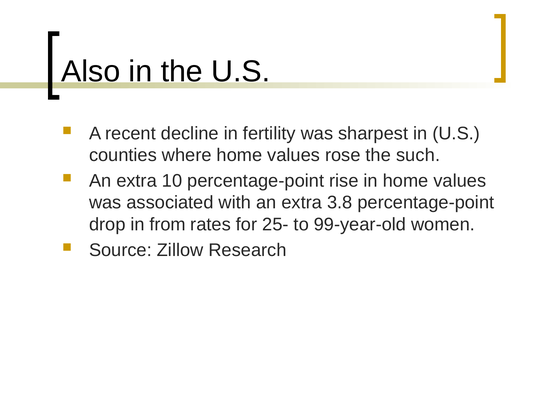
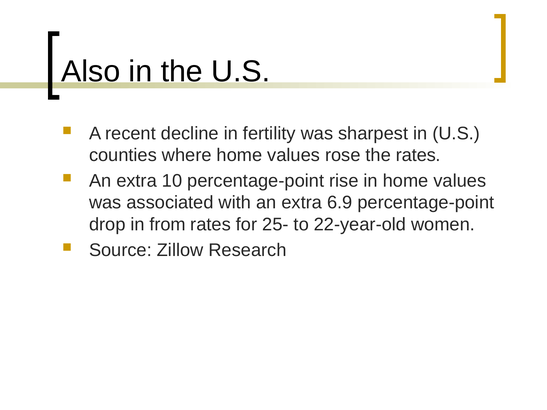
the such: such -> rates (418, 155)
3.8: 3.8 -> 6.9 (340, 203)
99-year-old: 99-year-old -> 22-year-old (360, 225)
